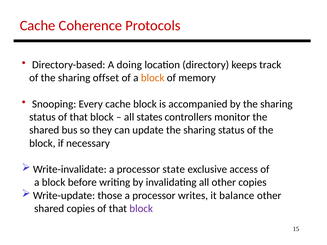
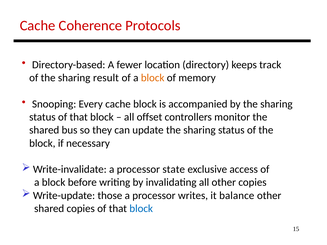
doing: doing -> fewer (129, 65)
offset: offset -> result (106, 78)
states: states -> offset (149, 117)
block colour: purple -> blue (141, 209)
